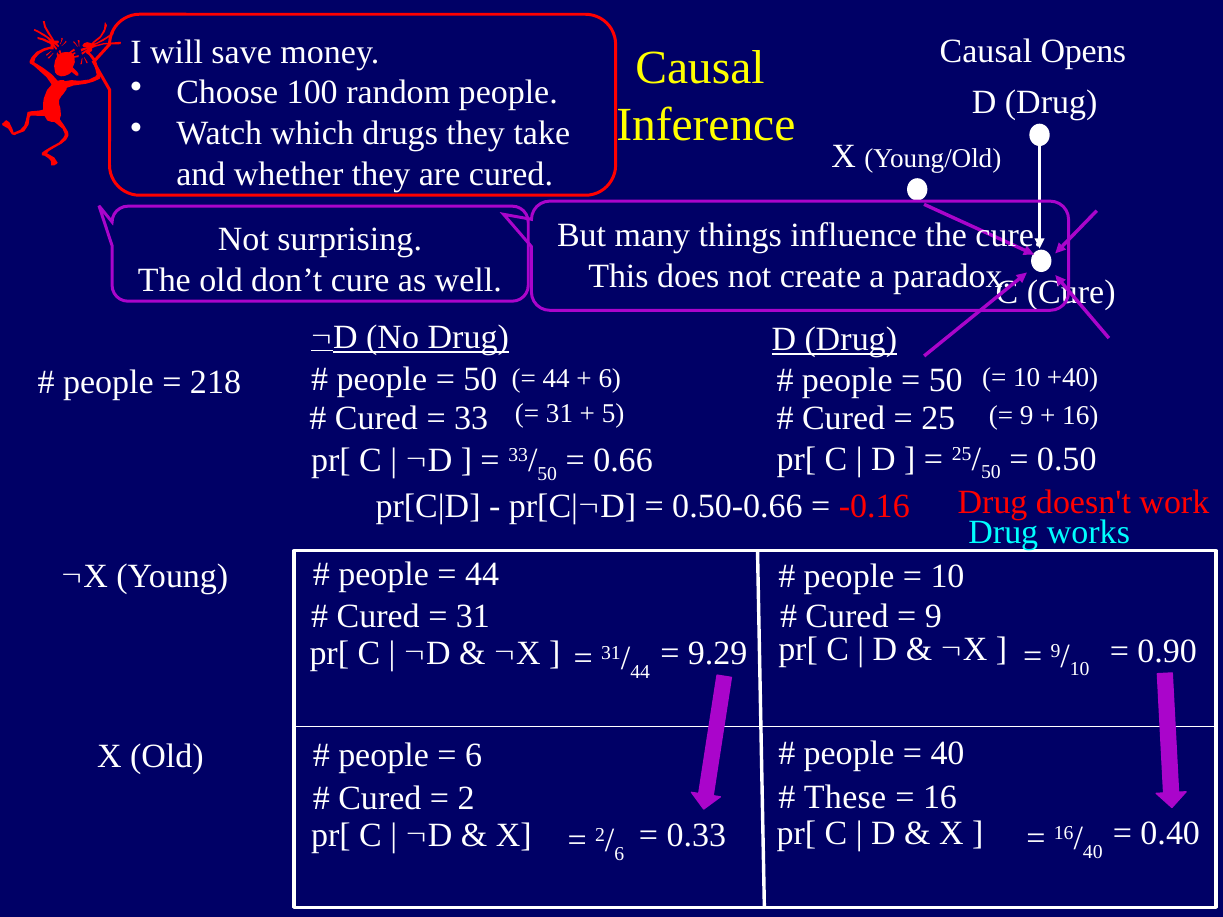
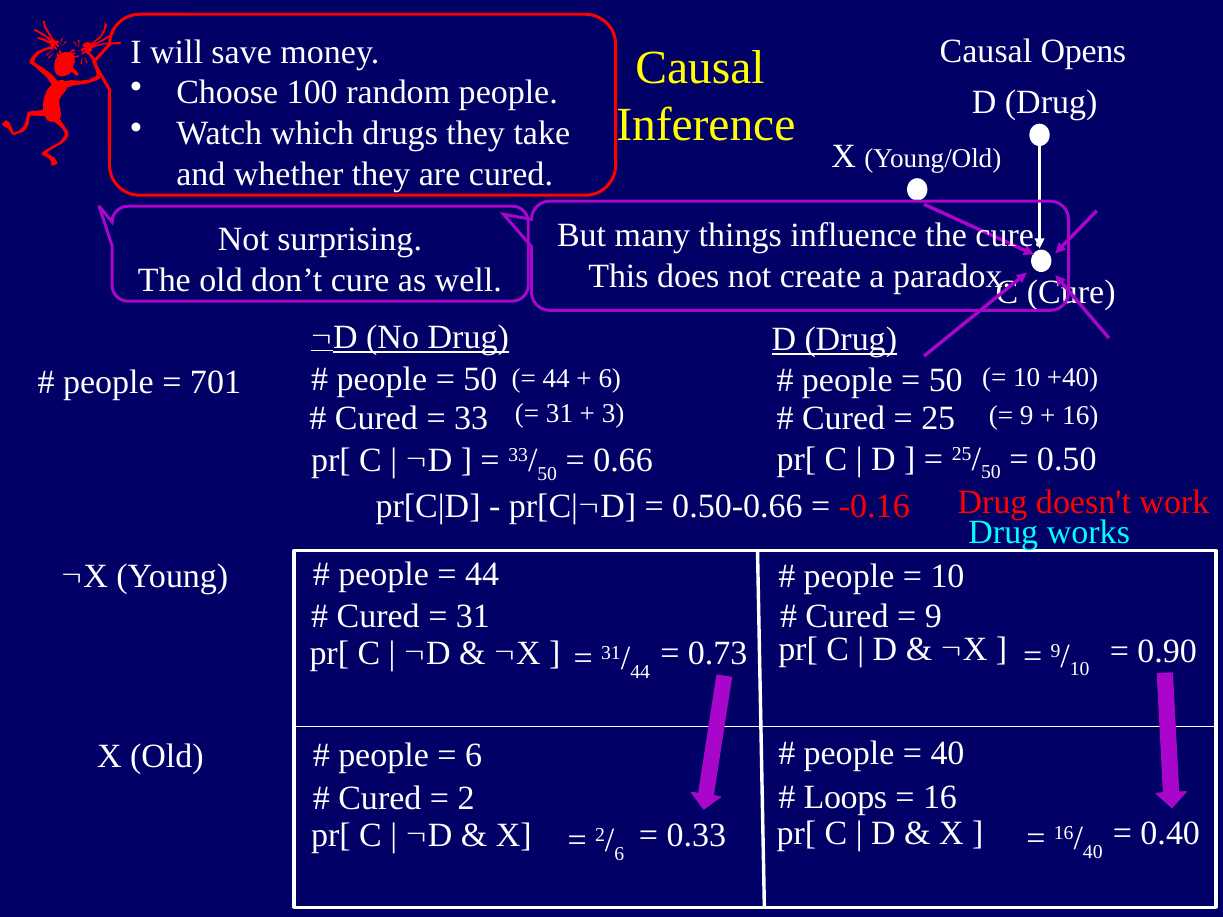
218: 218 -> 701 (216, 382)
5: 5 -> 3 (613, 414)
9.29: 9.29 -> 0.73 (718, 654)
These: These -> Loops (845, 797)
